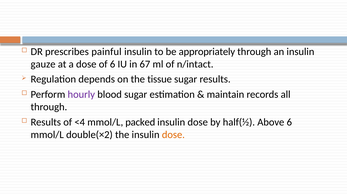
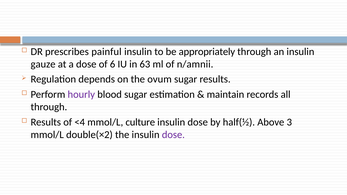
67: 67 -> 63 (145, 64)
n/intact: n/intact -> n/amnii (195, 64)
tissue: tissue -> ovum (160, 79)
packed: packed -> culture (140, 122)
Above 6: 6 -> 3 (289, 122)
dose colour: orange -> purple (173, 135)
